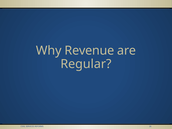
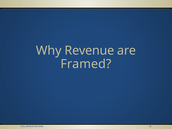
Regular: Regular -> Framed (86, 64)
